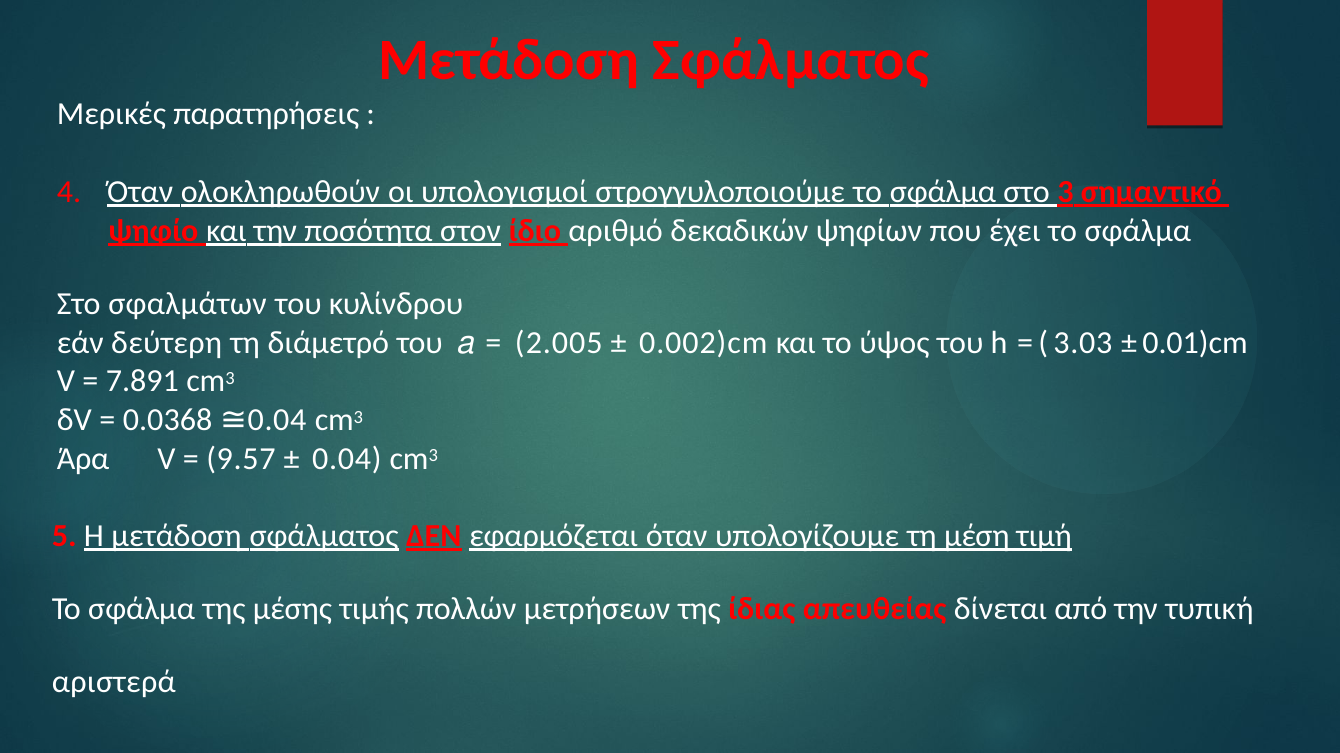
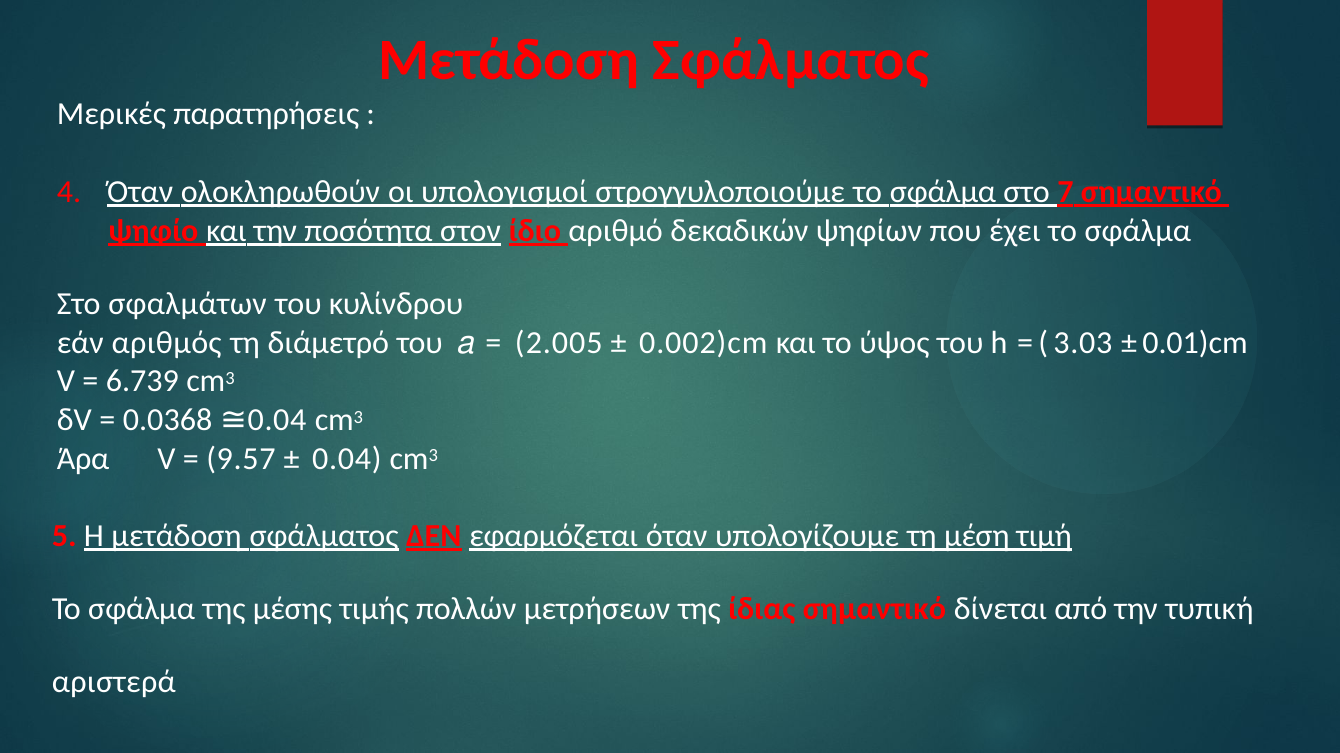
3: 3 -> 7 (1065, 192)
δεύτερη: δεύτερη -> αριθμός (167, 343)
7.891: 7.891 -> 6.739 (142, 382)
ίδιας απευθείας: απευθείας -> σημαντικό (874, 609)
